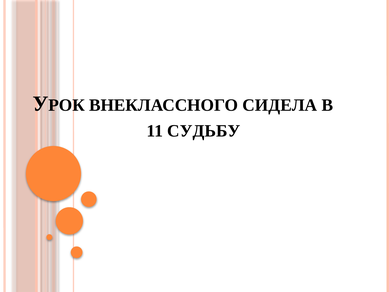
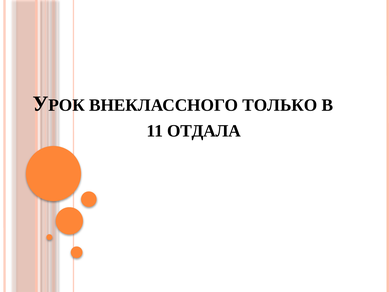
СИДЕЛА: СИДЕЛА -> ТОЛЬКО (280, 105)
СУДЬБУ: СУДЬБУ -> ОТДАЛА (204, 131)
